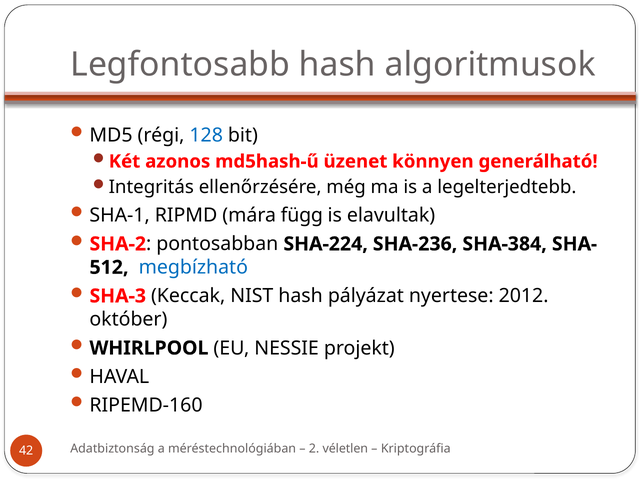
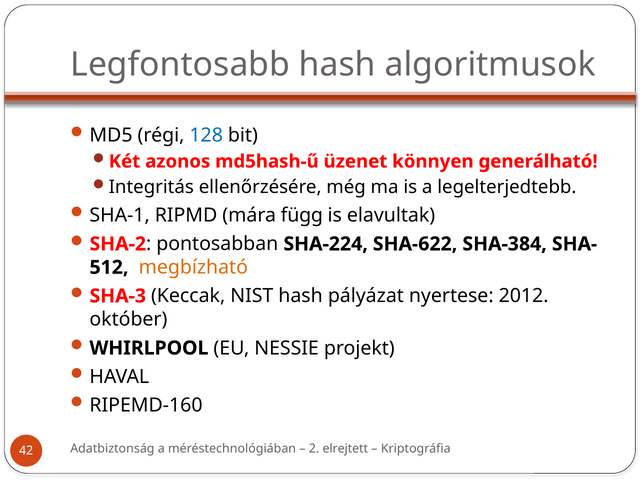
SHA-236: SHA-236 -> SHA-622 (415, 244)
megbízható colour: blue -> orange (193, 267)
véletlen: véletlen -> elrejtett (345, 449)
